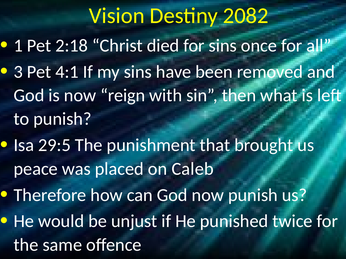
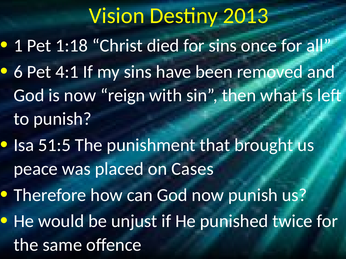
2082: 2082 -> 2013 (246, 16)
2:18: 2:18 -> 1:18 (72, 46)
3: 3 -> 6 (18, 72)
29:5: 29:5 -> 51:5 (55, 145)
Caleb: Caleb -> Cases (193, 169)
